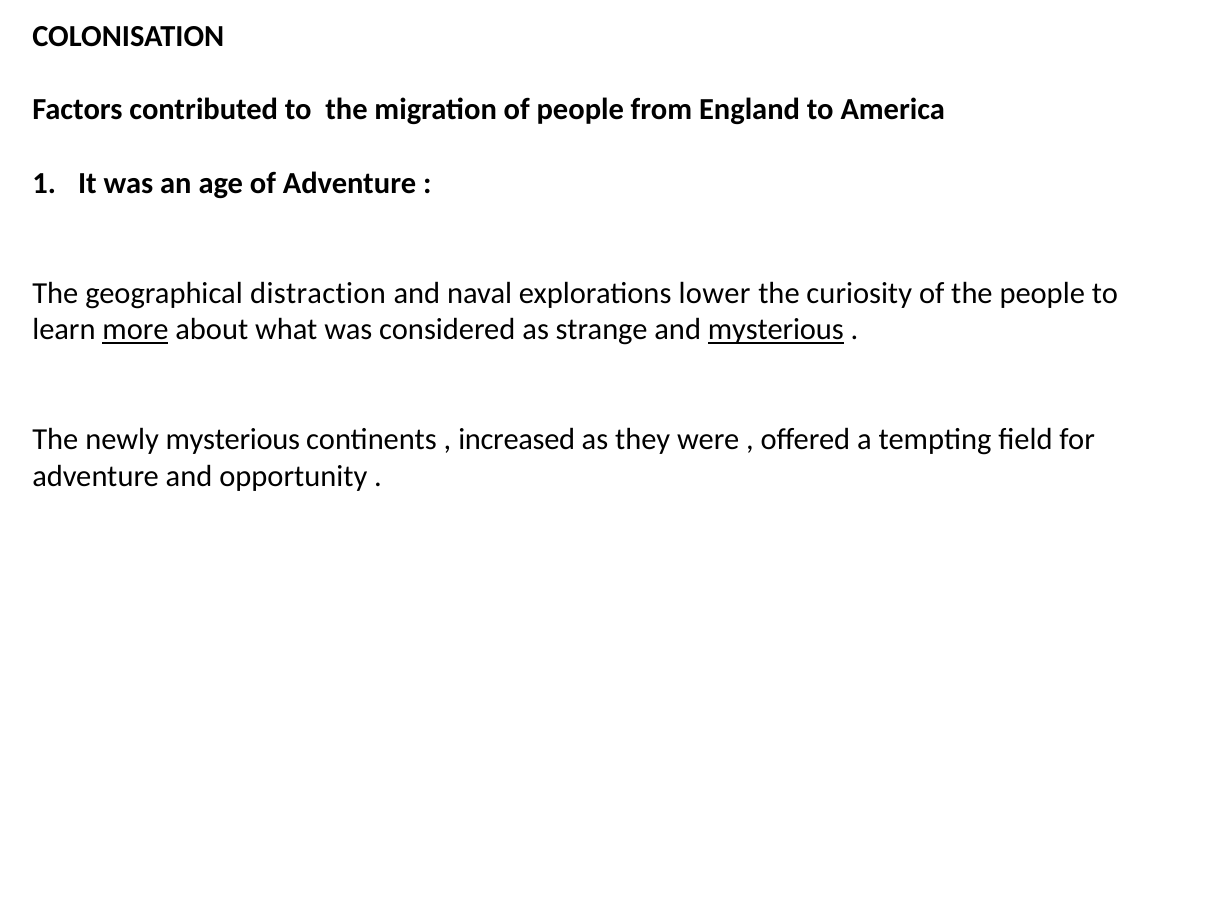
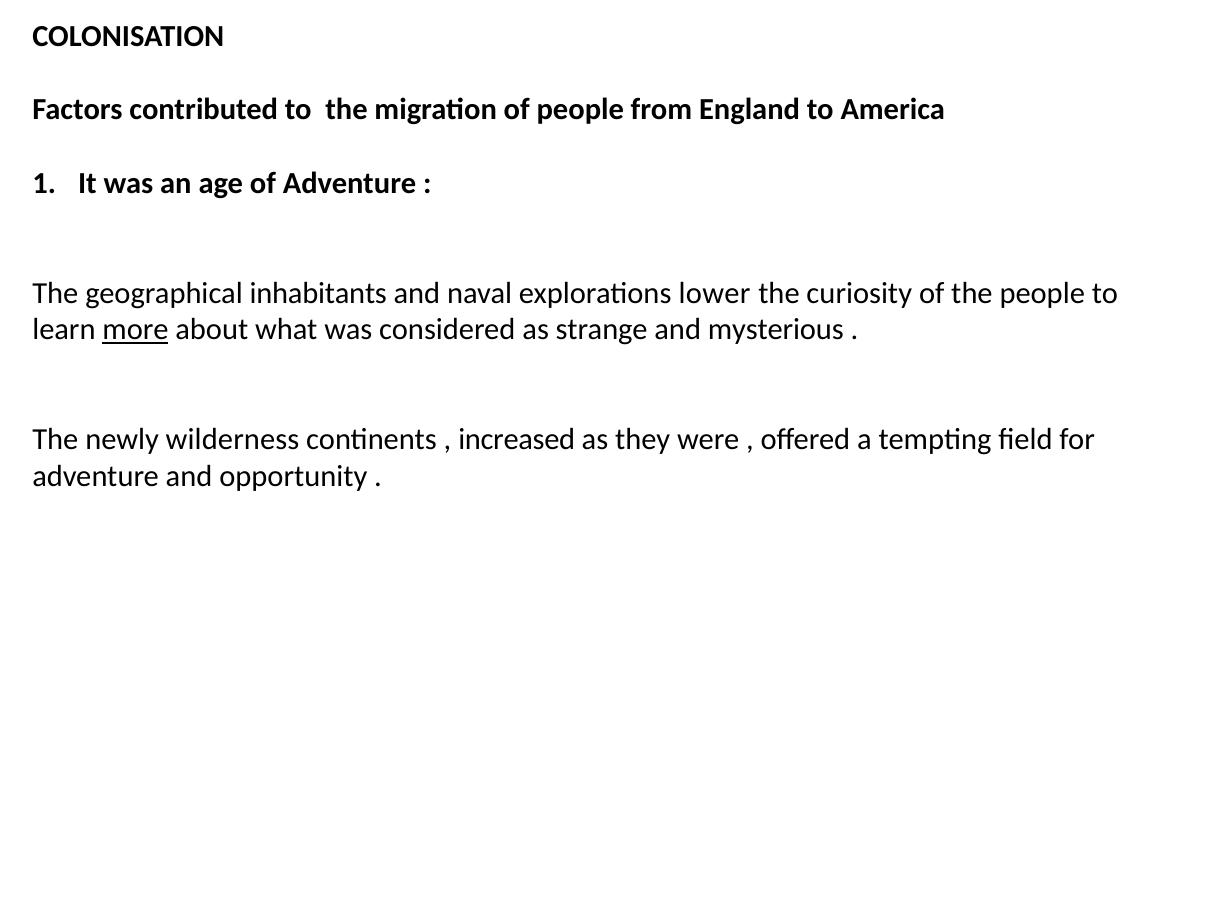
distraction: distraction -> inhabitants (318, 293)
mysterious underline: present -> none (776, 330)
newly mysterious: mysterious -> wilderness (233, 440)
